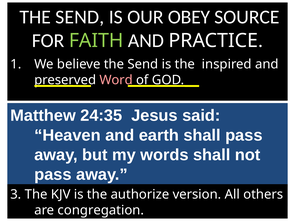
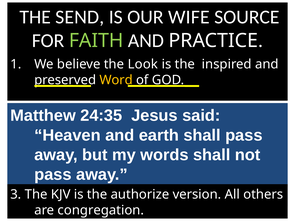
OBEY: OBEY -> WIFE (189, 17)
believe the Send: Send -> Look (143, 64)
Word colour: pink -> yellow (116, 80)
